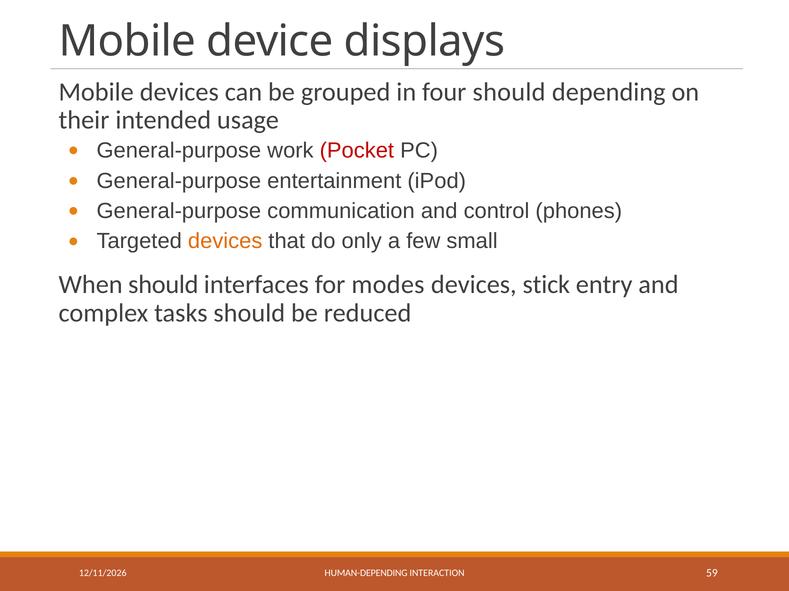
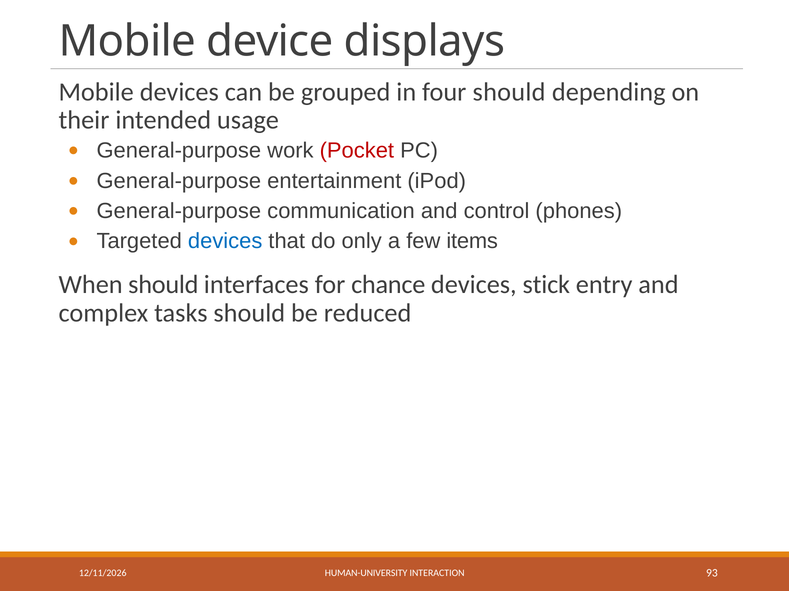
devices colour: orange -> blue (225, 242)
small: small -> items (472, 242)
modes: modes -> chance (388, 285)
HUMAN-DEPENDING: HUMAN-DEPENDING -> HUMAN-UNIVERSITY (366, 574)
59: 59 -> 93 (712, 574)
